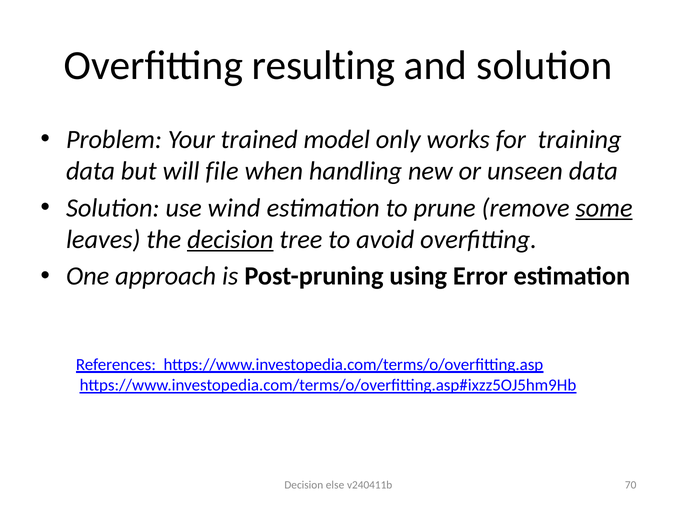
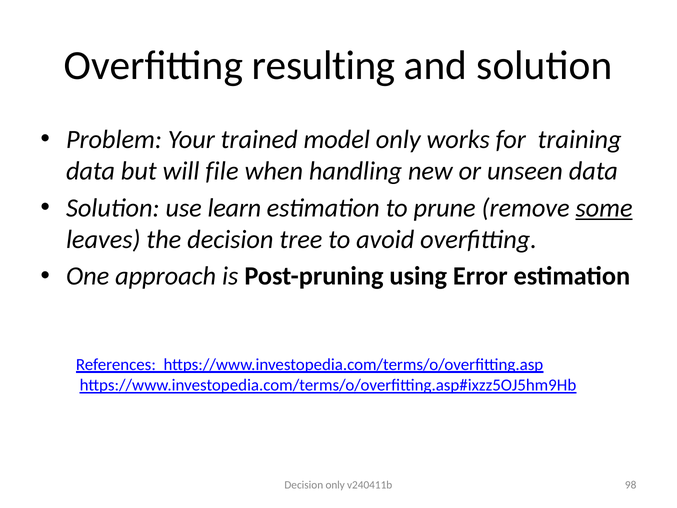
wind: wind -> learn (234, 208)
decision underline: present -> none (230, 239)
Decision else: else -> only (335, 485)
70: 70 -> 98 (631, 485)
